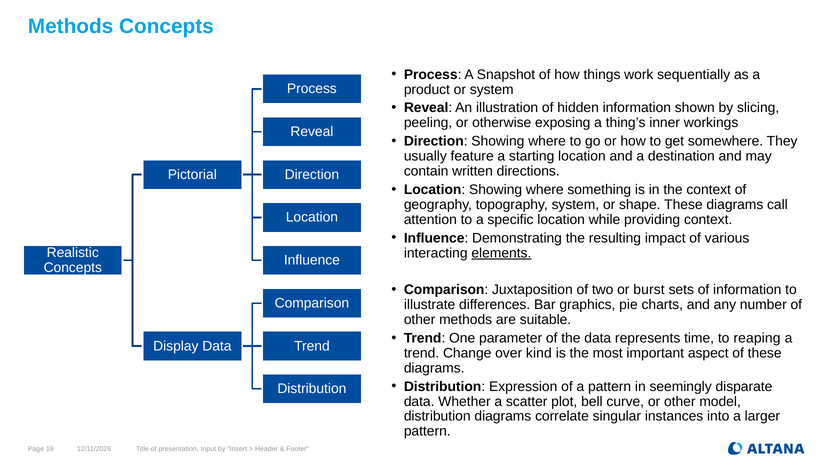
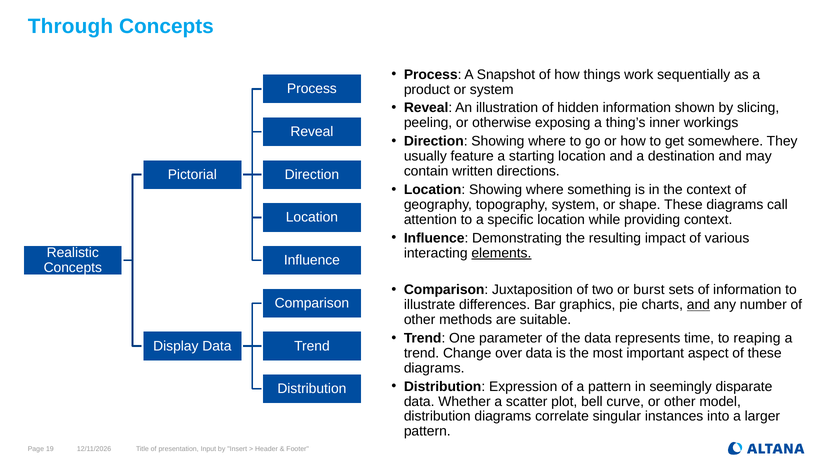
Methods: Methods -> Through (70, 26)
and underline: none -> present (698, 305)
over kind: kind -> data (539, 353)
